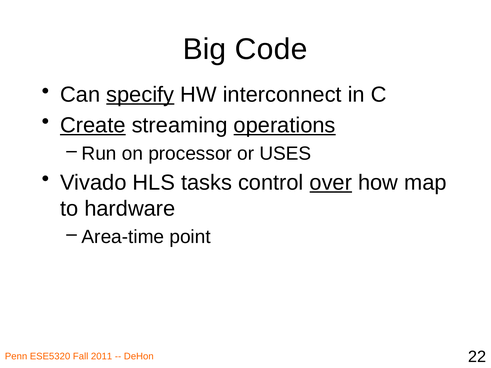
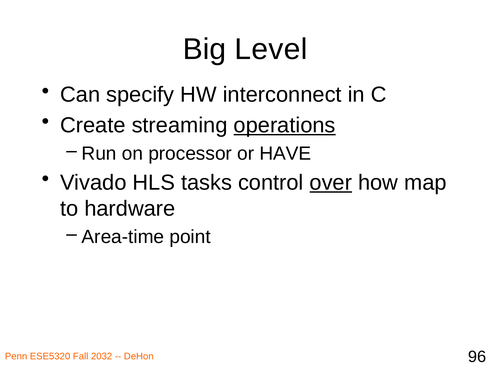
Code: Code -> Level (271, 49)
specify underline: present -> none (140, 95)
Create underline: present -> none (93, 125)
USES: USES -> HAVE (285, 154)
2011: 2011 -> 2032 (102, 357)
22: 22 -> 96 (477, 357)
